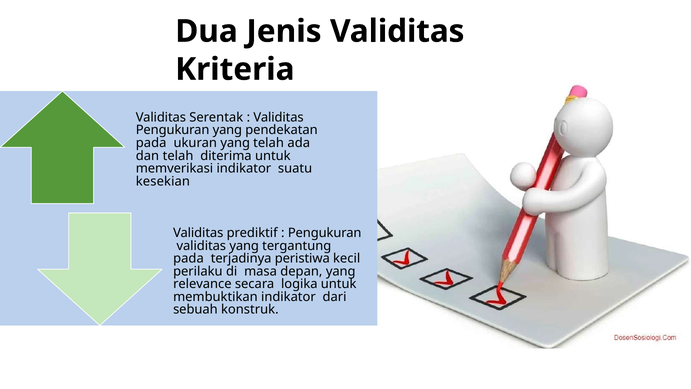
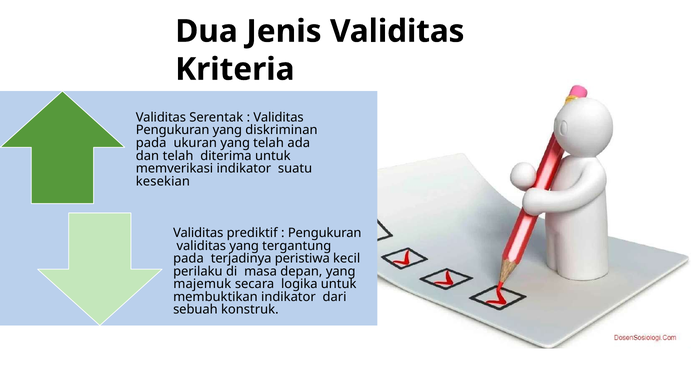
pendekatan: pendekatan -> diskriminan (281, 130)
relevance: relevance -> majemuk (202, 284)
